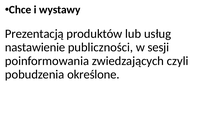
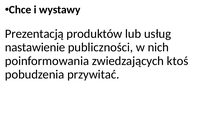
sesji: sesji -> nich (158, 47)
czyli: czyli -> ktoś (178, 61)
określone: określone -> przywitać (93, 74)
